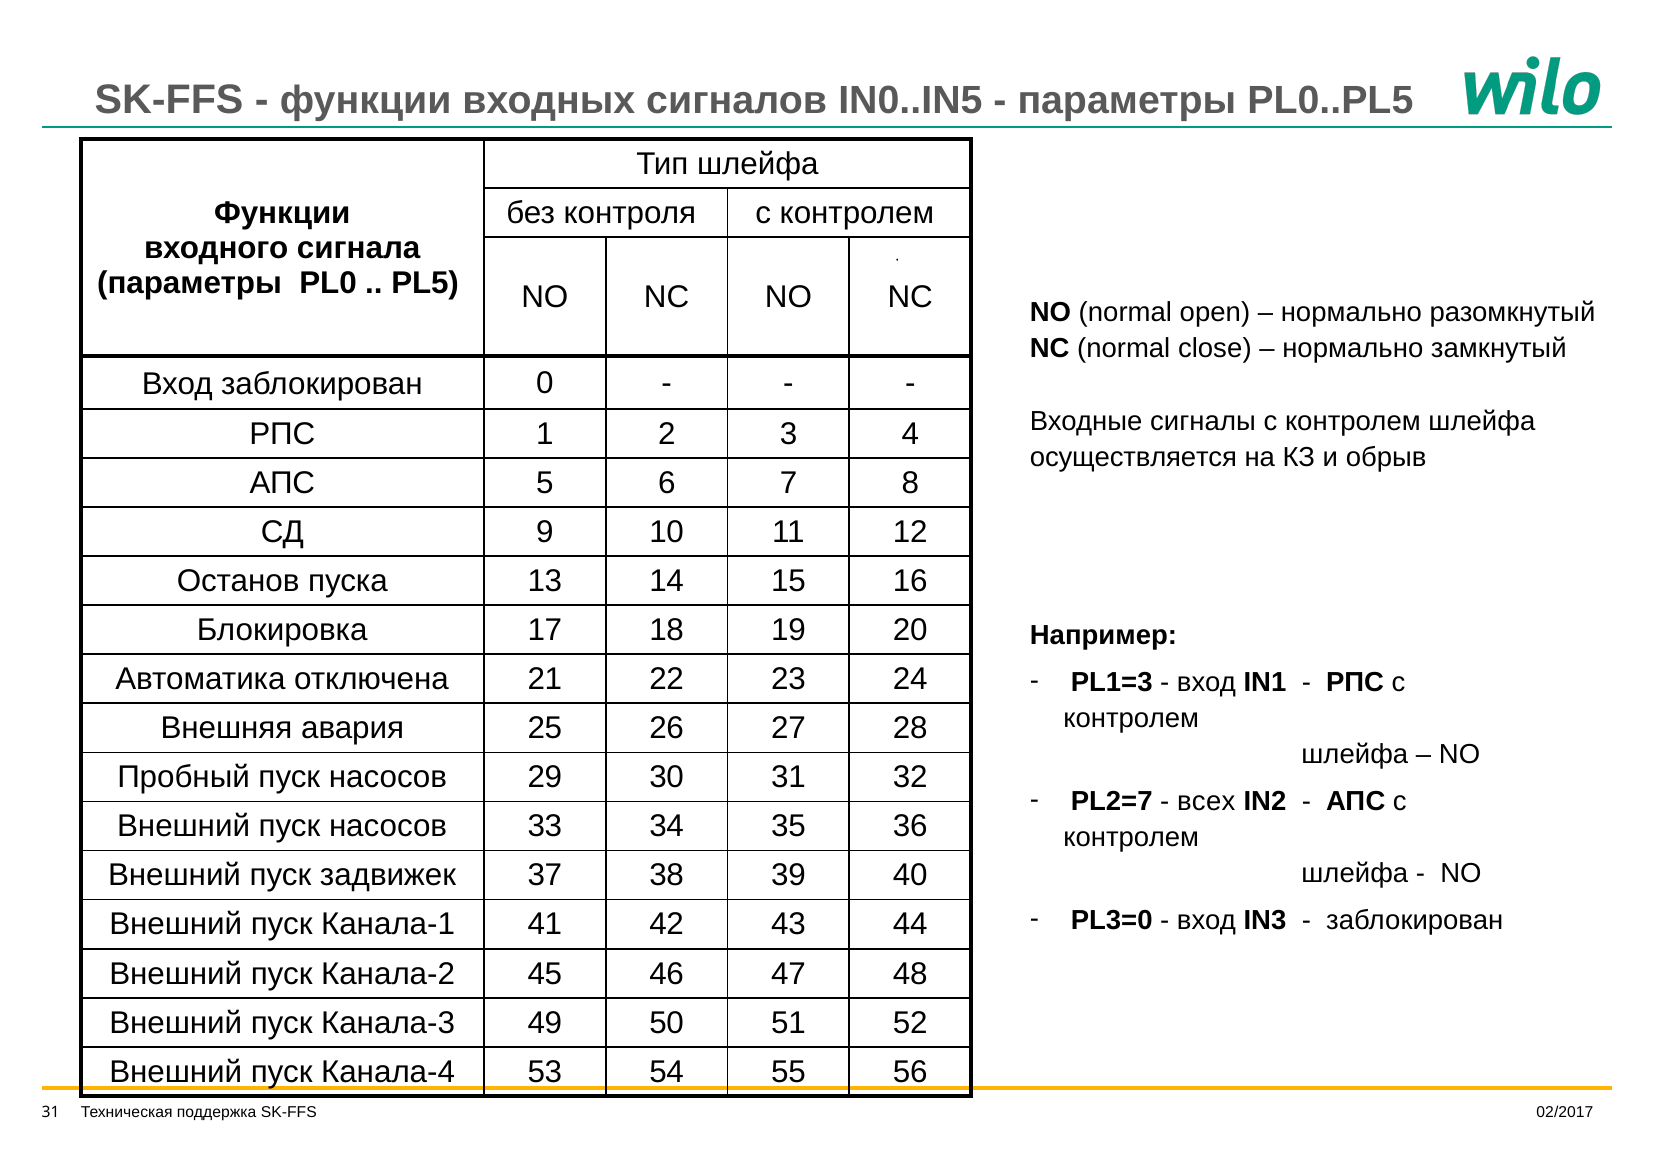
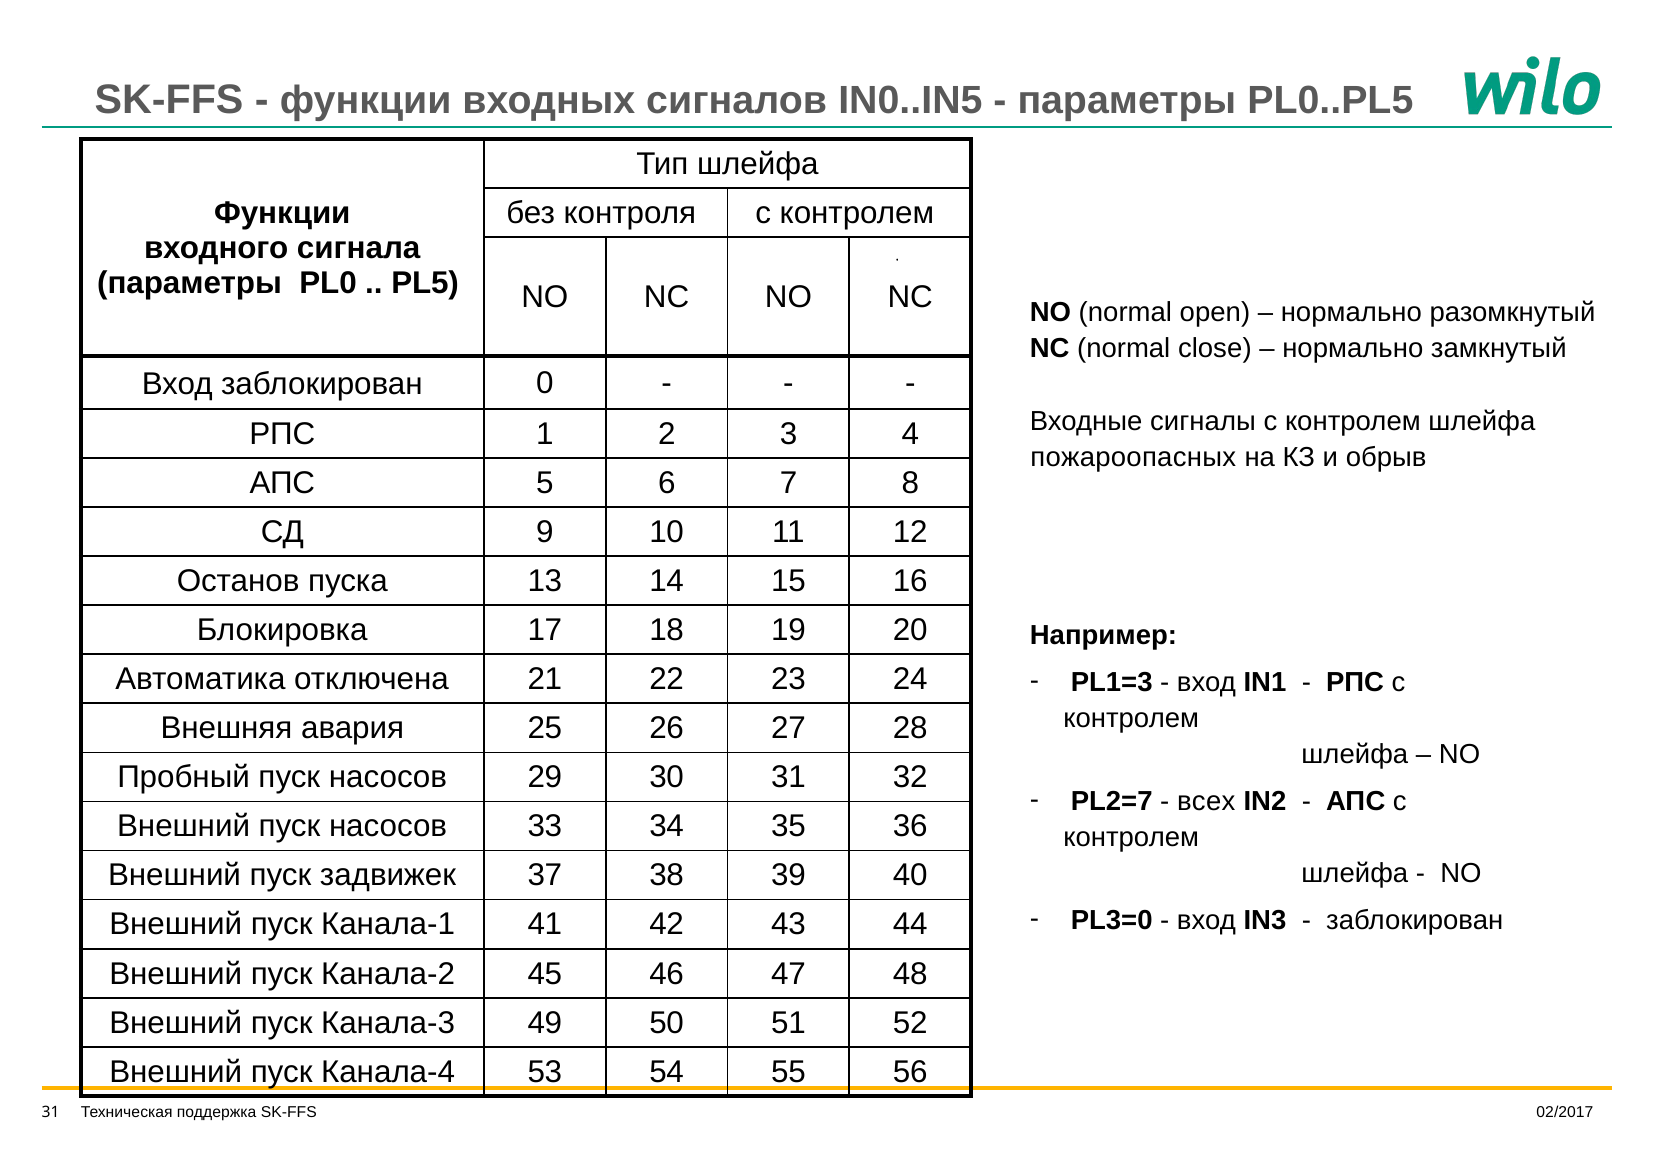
осуществляется: осуществляется -> пожароопасных (1133, 458)
